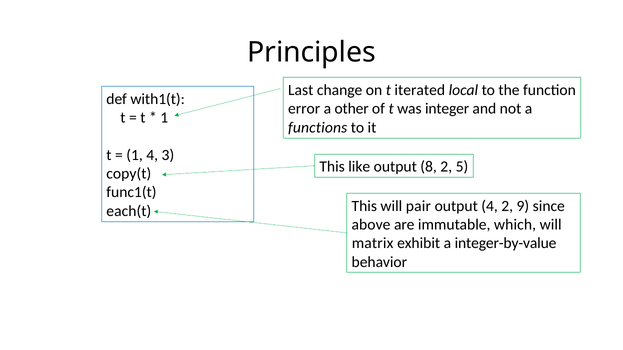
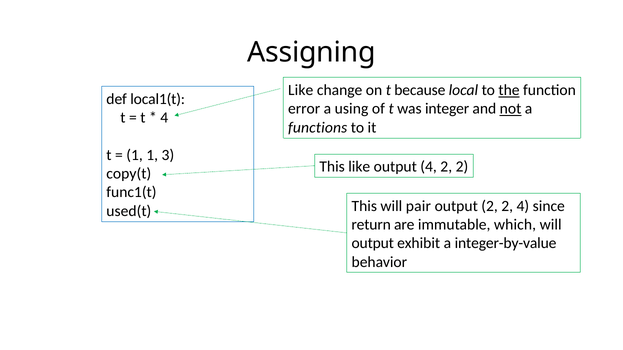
Principles: Principles -> Assigning (312, 52)
Last: Last -> Like (301, 90)
iterated: iterated -> because (420, 90)
the underline: none -> present (509, 90)
with1(t: with1(t -> local1(t (158, 99)
other: other -> using (352, 109)
not underline: none -> present (511, 109)
1: 1 -> 4 (164, 118)
1 4: 4 -> 1 (152, 155)
output 8: 8 -> 4 (429, 167)
5: 5 -> 2 (462, 167)
output 4: 4 -> 2 (490, 206)
2 9: 9 -> 4 (523, 206)
each(t: each(t -> used(t (129, 211)
above: above -> return (371, 225)
matrix: matrix -> output (373, 244)
